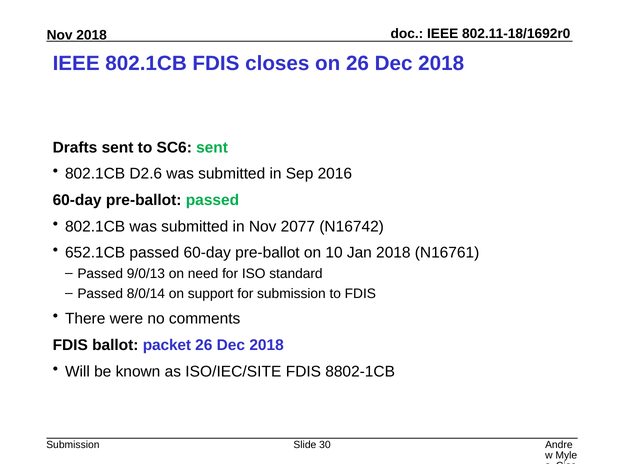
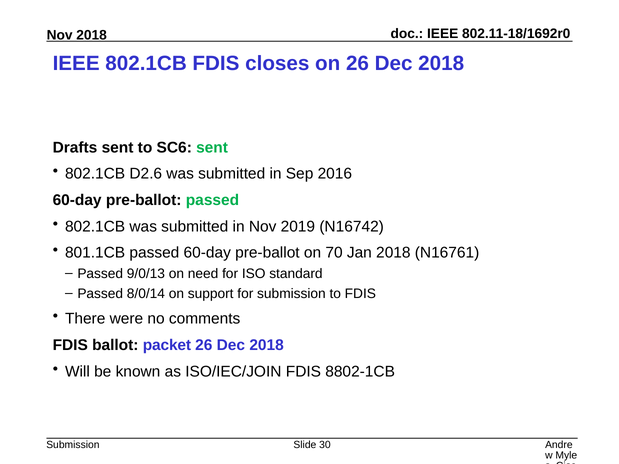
2077: 2077 -> 2019 (298, 227)
652.1CB: 652.1CB -> 801.1CB (95, 253)
10: 10 -> 70 (334, 253)
ISO/IEC/SITE: ISO/IEC/SITE -> ISO/IEC/JOIN (233, 372)
